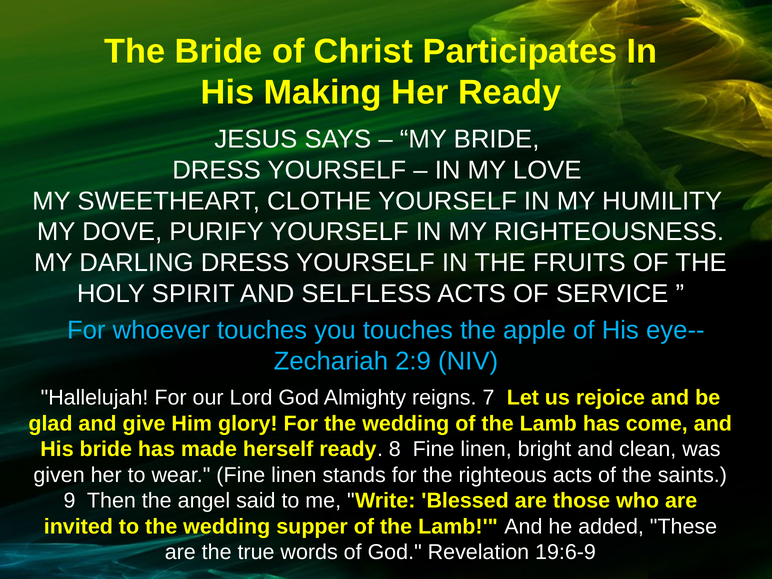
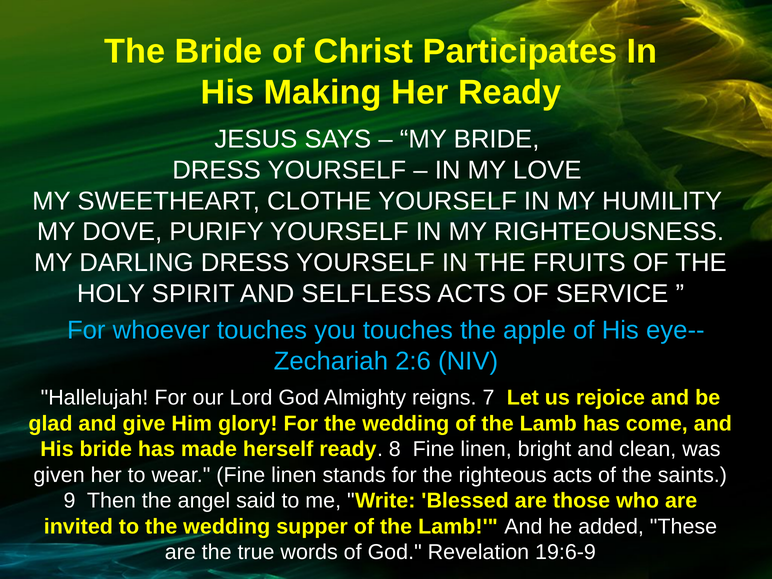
2:9: 2:9 -> 2:6 (413, 361)
